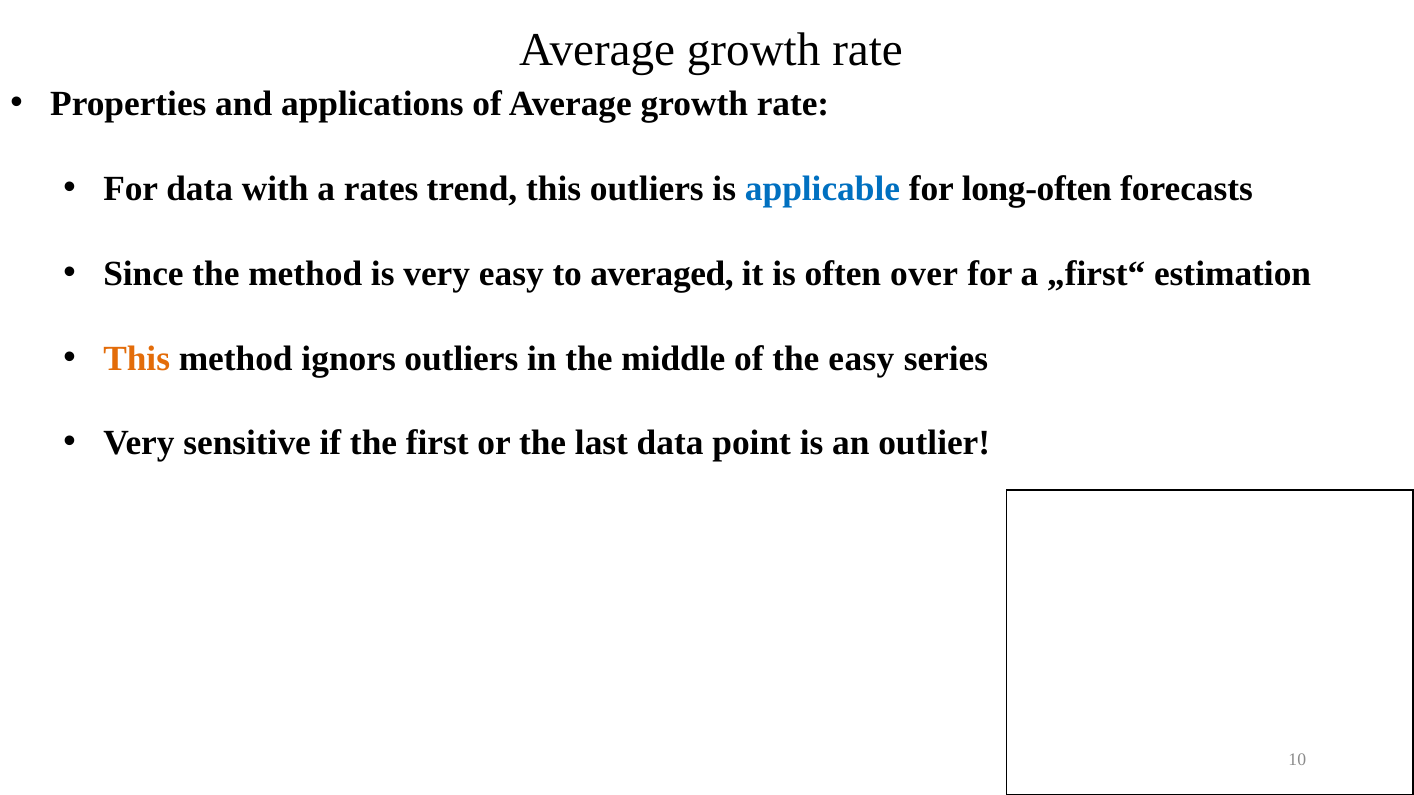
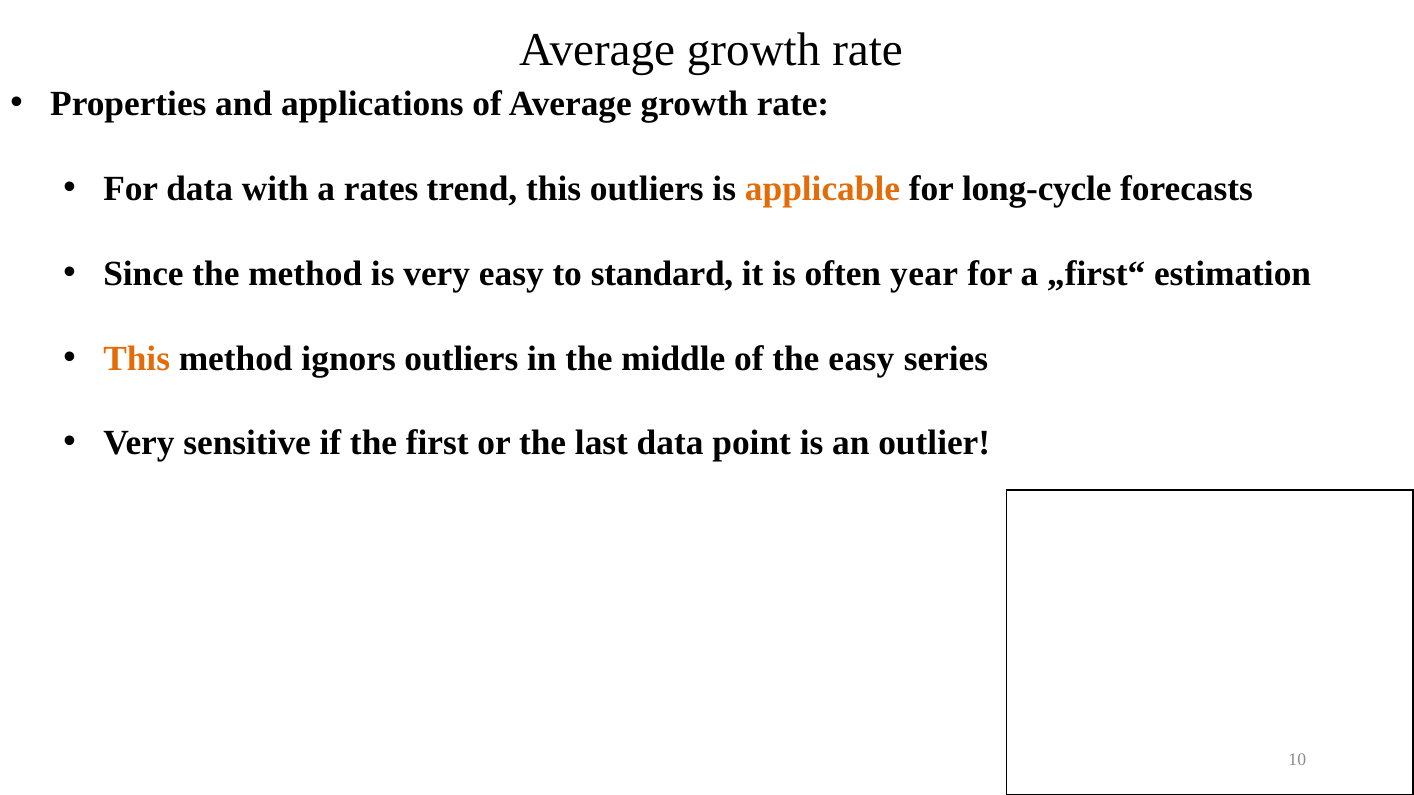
applicable colour: blue -> orange (822, 189)
long-often: long-often -> long-cycle (1037, 189)
averaged: averaged -> standard (662, 274)
over: over -> year (924, 274)
